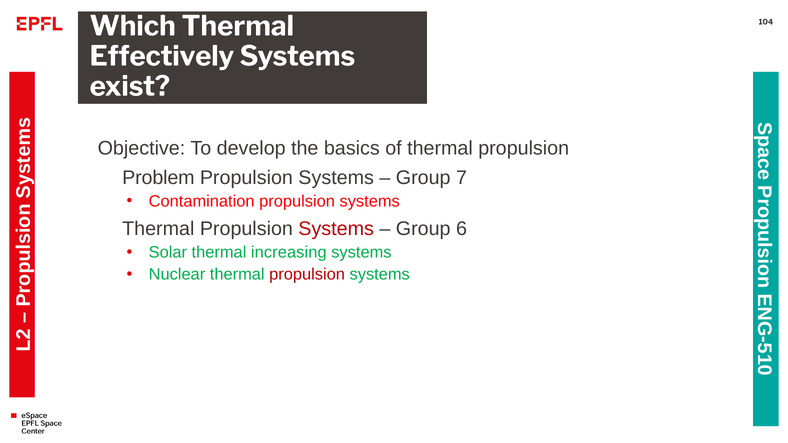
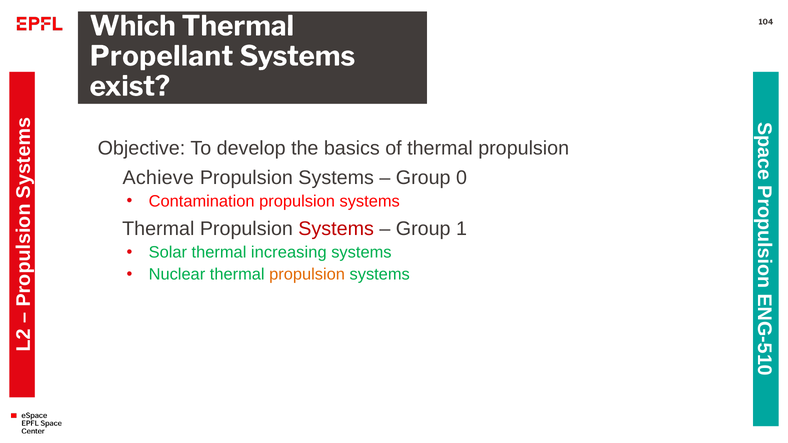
Effectively: Effectively -> Propellant (162, 56)
Problem: Problem -> Achieve (158, 178)
Group 7: 7 -> 0 (462, 178)
Group 6: 6 -> 1 (462, 229)
propulsion colour: red -> orange (307, 274)
